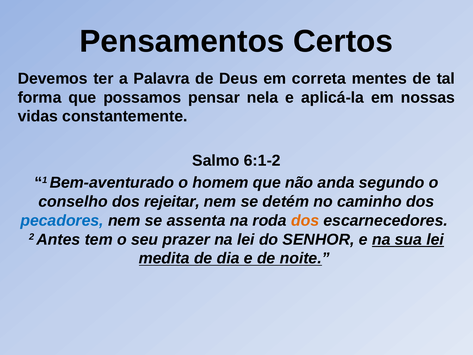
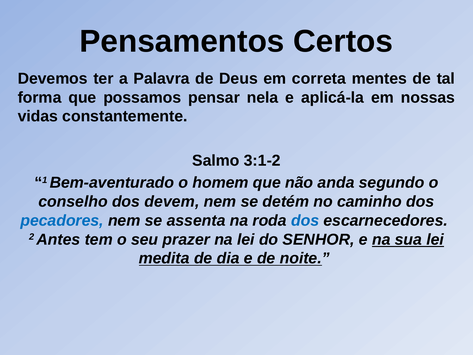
6:1-2: 6:1-2 -> 3:1-2 (262, 160)
rejeitar: rejeitar -> devem (172, 201)
dos colour: orange -> blue (305, 220)
